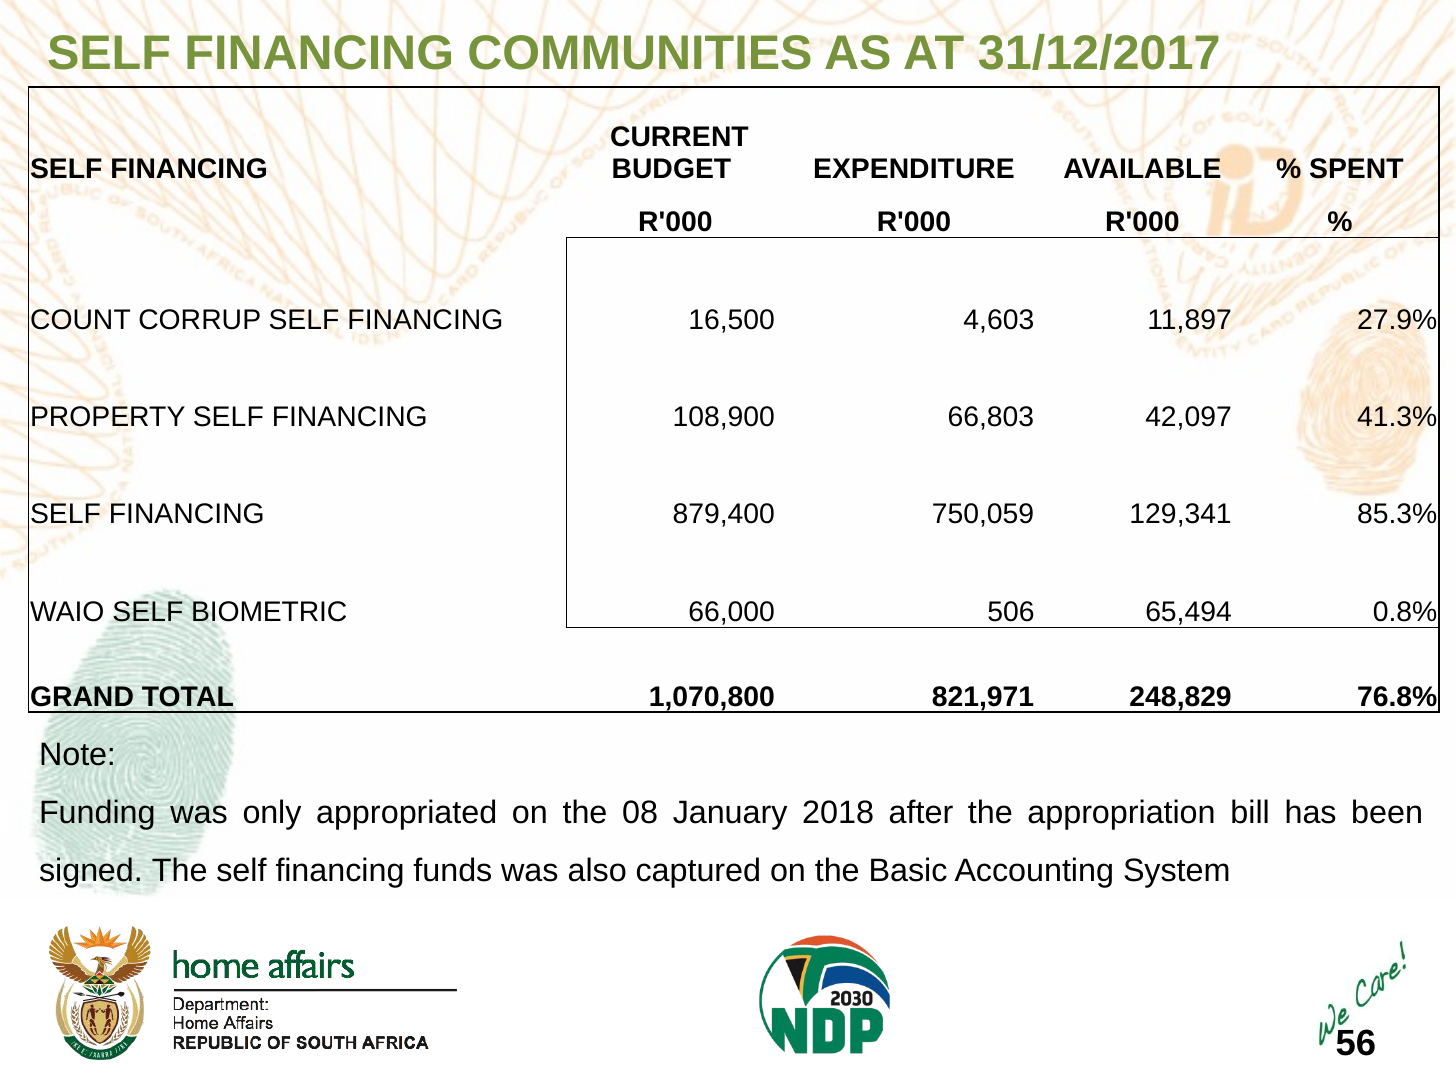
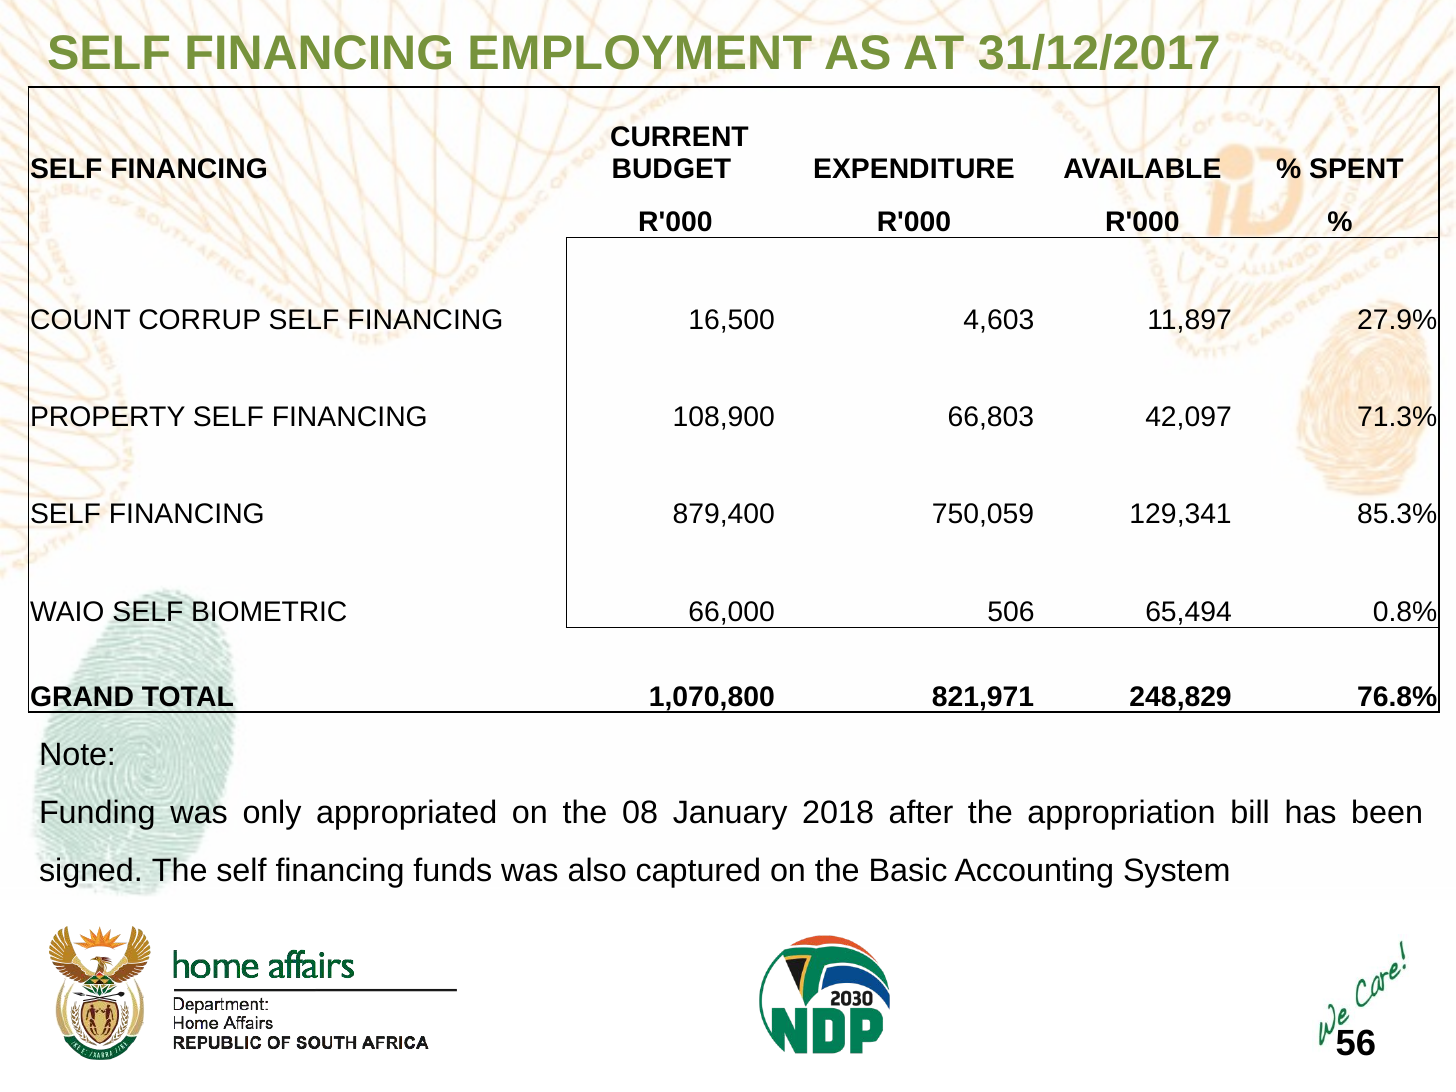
COMMUNITIES: COMMUNITIES -> EMPLOYMENT (640, 53)
41.3%: 41.3% -> 71.3% (1397, 417)
